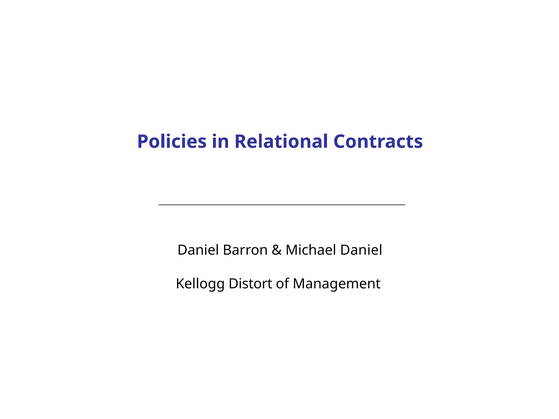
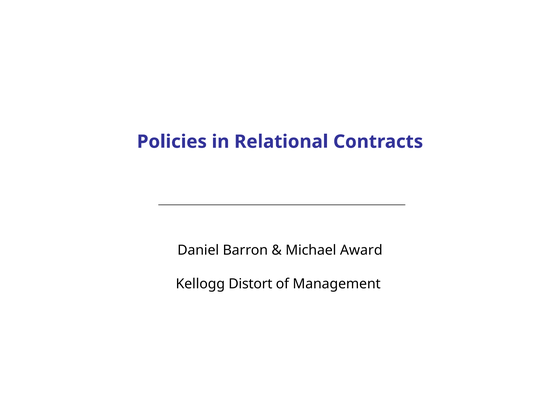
Michael Daniel: Daniel -> Award (361, 250)
